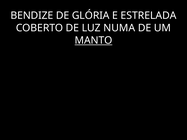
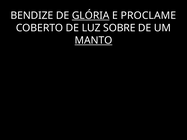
GLÓRIA underline: none -> present (91, 16)
ESTRELADA: ESTRELADA -> PROCLAME (148, 16)
NUMA: NUMA -> SOBRE (119, 28)
